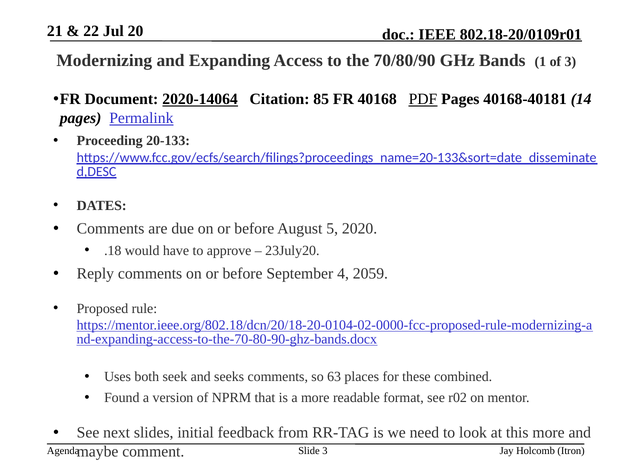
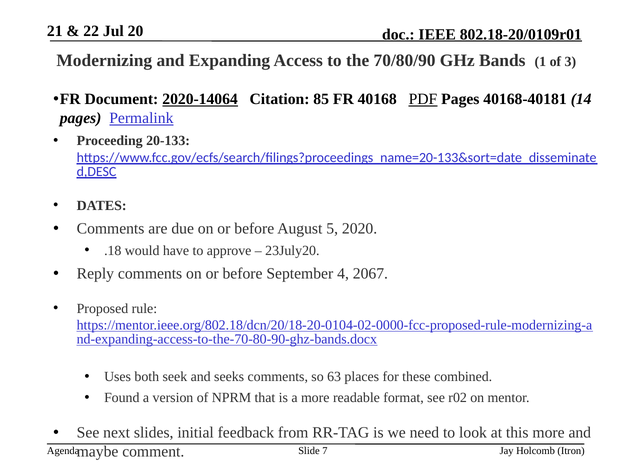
2059: 2059 -> 2067 (370, 273)
Slide 3: 3 -> 7 (325, 450)
